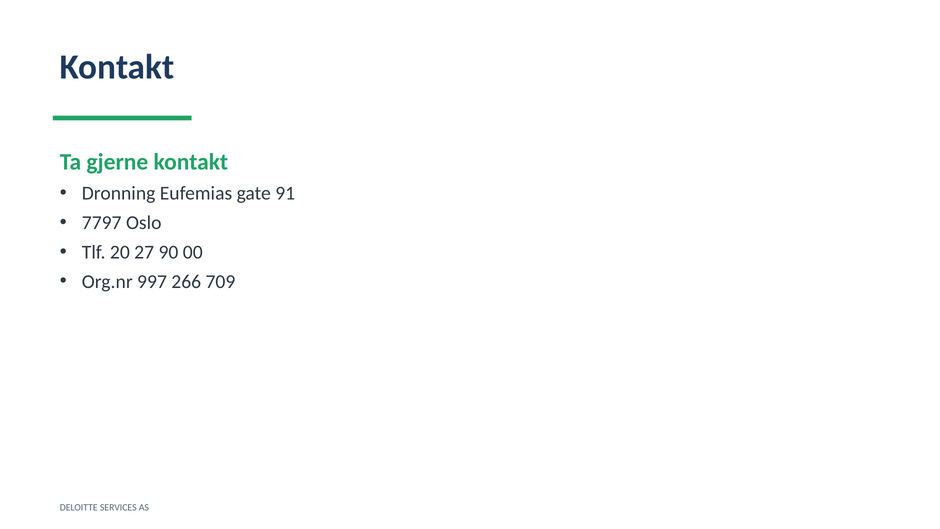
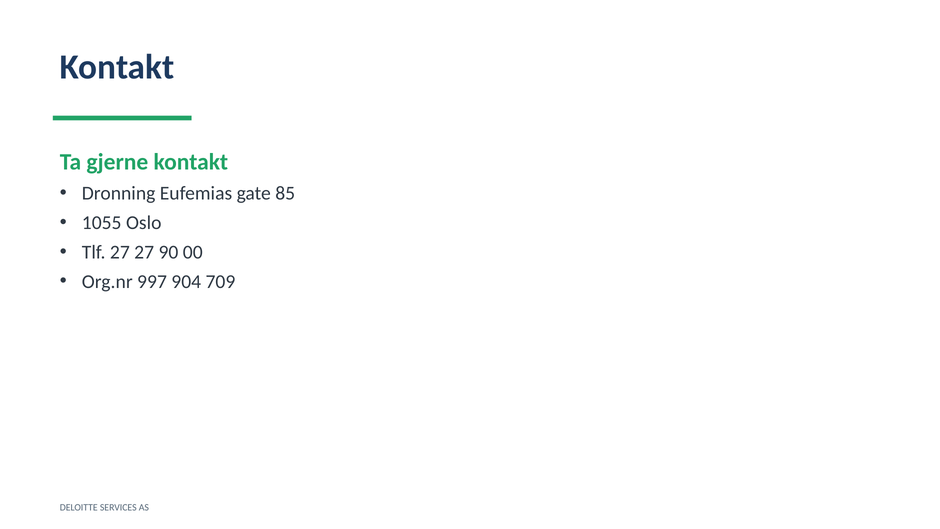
91: 91 -> 85 (285, 193)
7797: 7797 -> 1055 (102, 223)
Tlf 20: 20 -> 27 (120, 252)
266: 266 -> 904 (186, 281)
